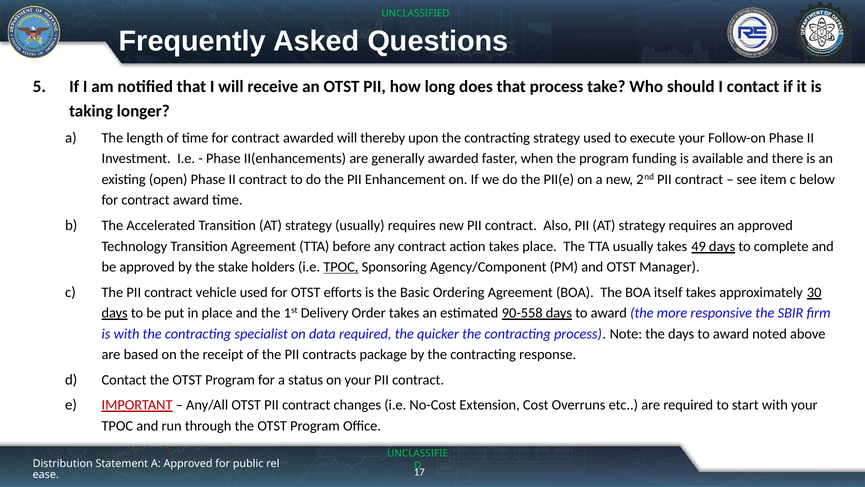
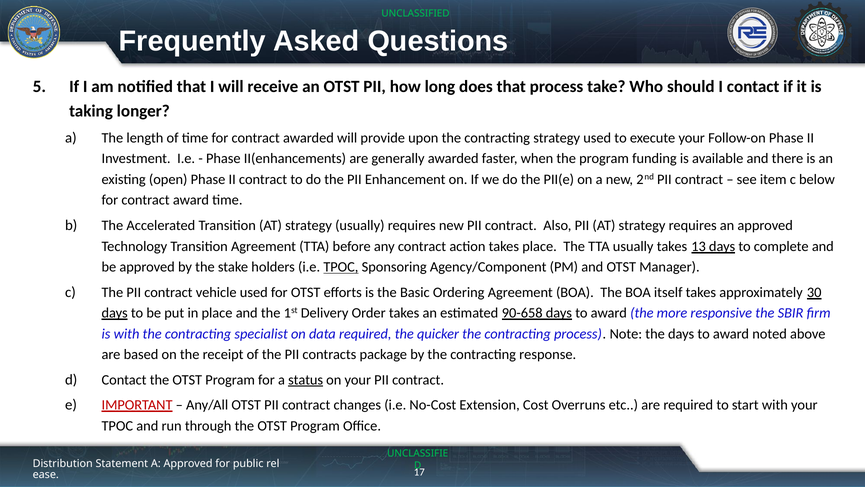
thereby: thereby -> provide (383, 138)
49: 49 -> 13 (699, 246)
90-558: 90-558 -> 90-658 (522, 313)
status underline: none -> present (306, 379)
